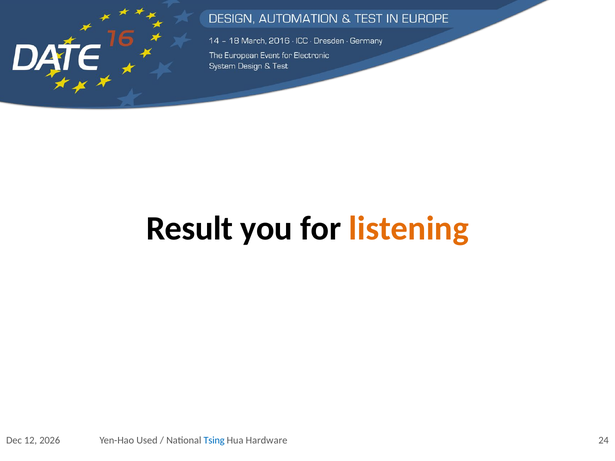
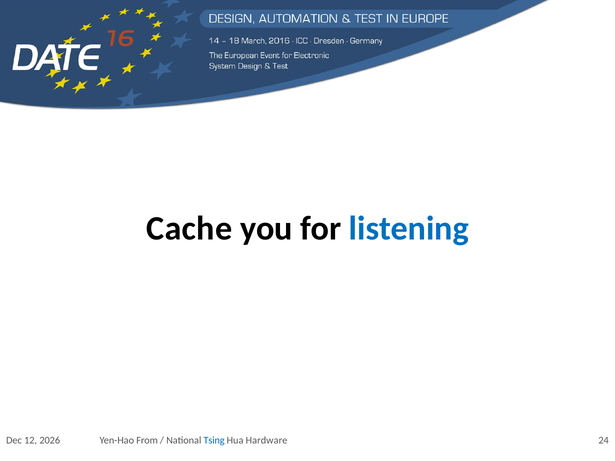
Result: Result -> Cache (189, 229)
listening colour: orange -> blue (409, 229)
Used: Used -> From (147, 440)
